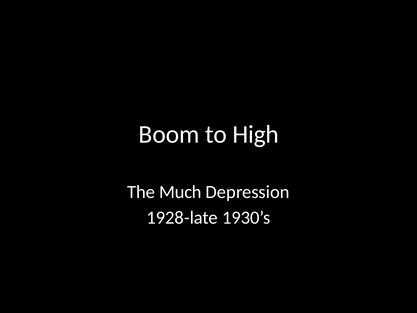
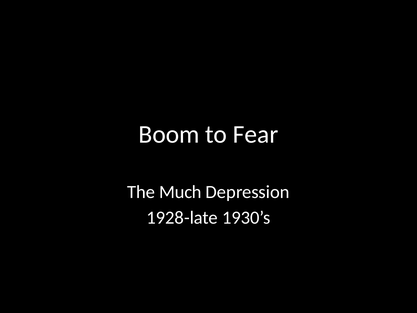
High: High -> Fear (256, 134)
